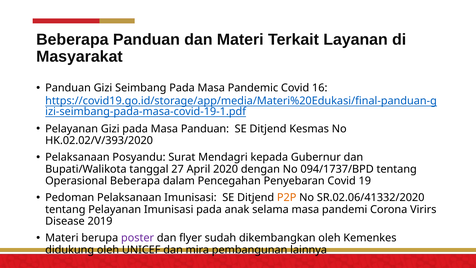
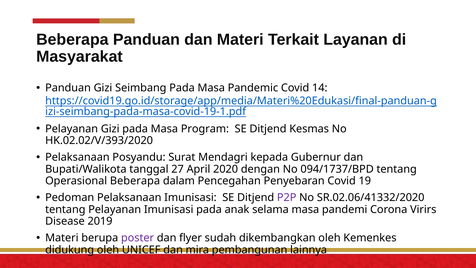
16: 16 -> 14 (320, 88)
Masa Panduan: Panduan -> Program (205, 129)
P2P colour: orange -> purple (287, 197)
